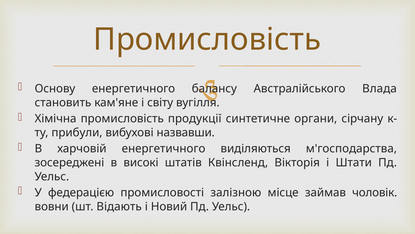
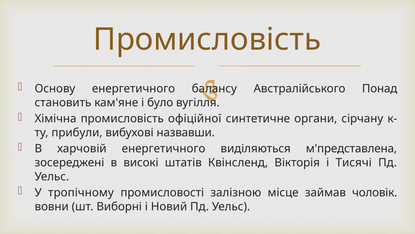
Влада: Влада -> Понад (380, 88)
світу: світу -> було (160, 102)
продукції: продукції -> офіційної (195, 118)
м'господарства: м'господарства -> м'представлена (351, 148)
Штати: Штати -> Тисячі (354, 162)
федерацією: федерацією -> тропічному (81, 192)
Відають: Відають -> Виборні (119, 206)
